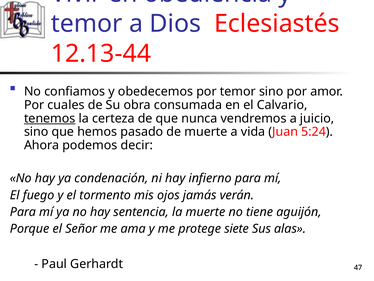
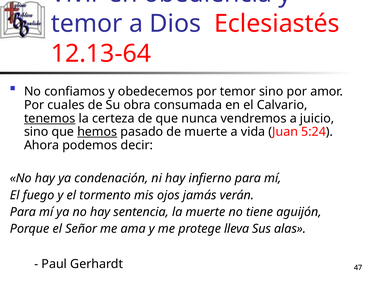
12.13-44: 12.13-44 -> 12.13-64 (101, 53)
hemos underline: none -> present (97, 132)
siete: siete -> lleva (237, 228)
